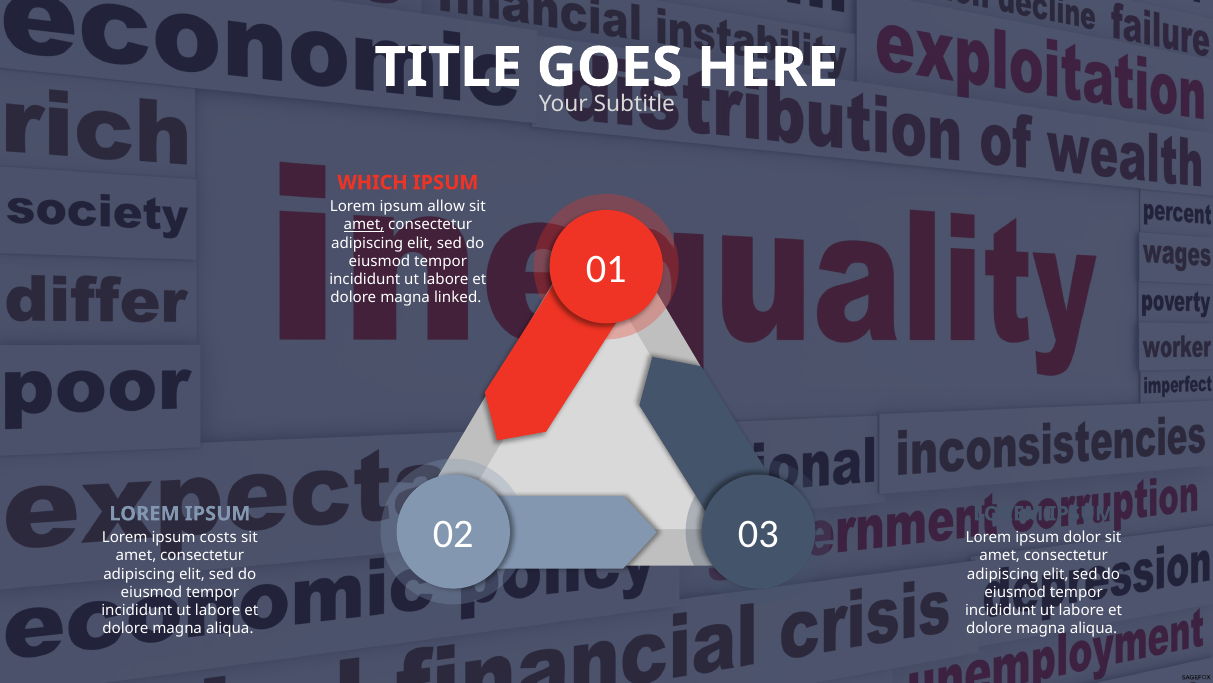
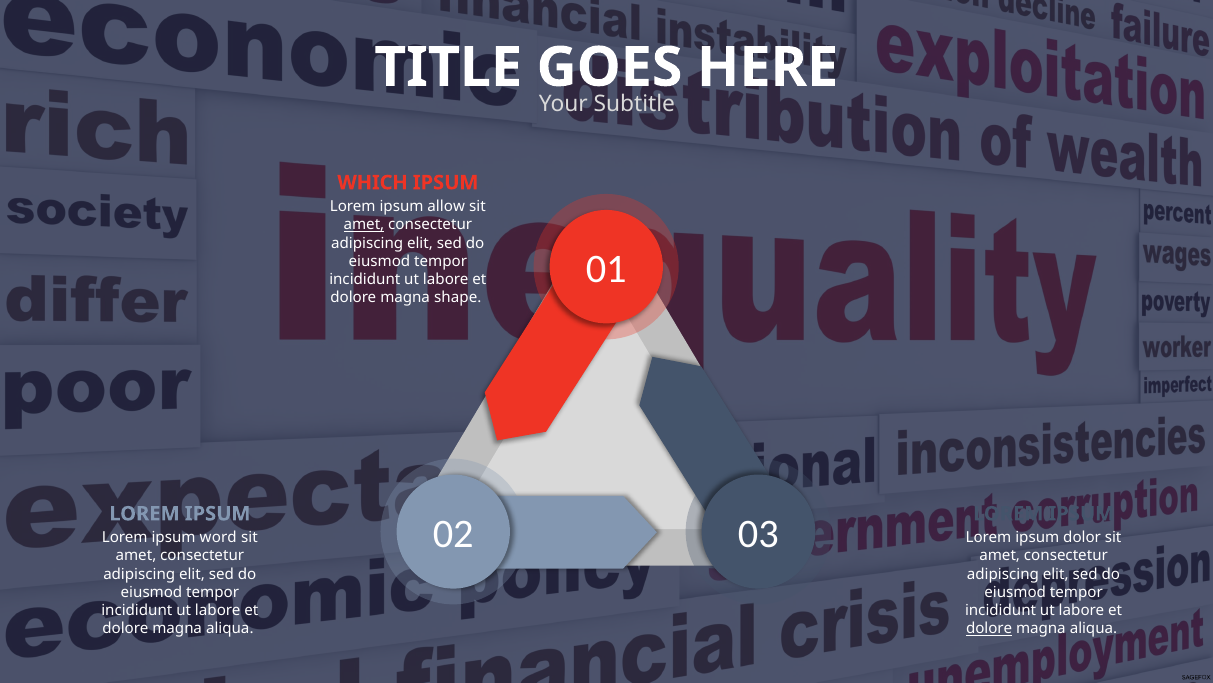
linked: linked -> shape (458, 297)
costs: costs -> word (218, 537)
dolore underline: none -> present (989, 628)
